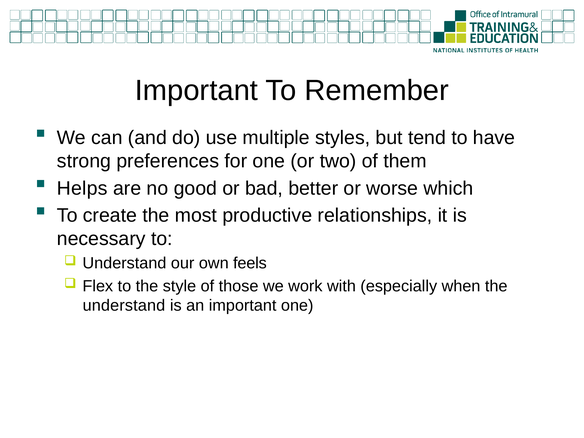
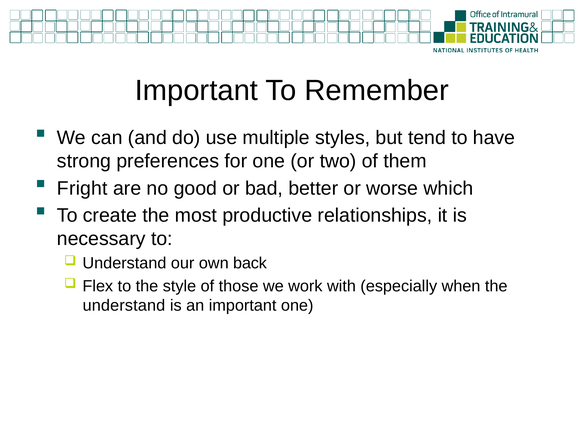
Helps: Helps -> Fright (82, 188)
feels: feels -> back (250, 263)
